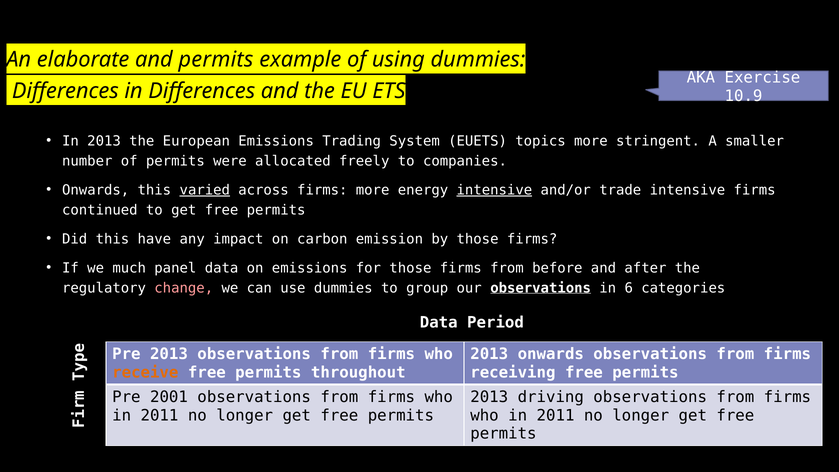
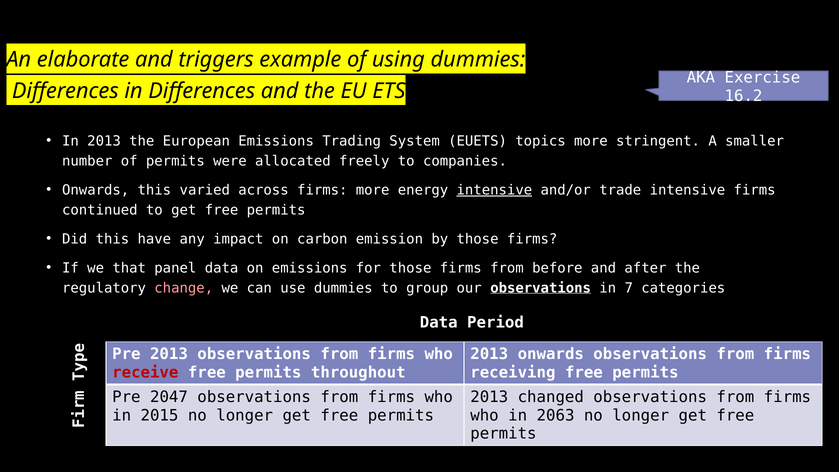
and permits: permits -> triggers (216, 60)
10.9: 10.9 -> 16.2 (744, 96)
varied underline: present -> none (205, 190)
much: much -> that (129, 268)
6: 6 -> 7 (629, 288)
receive colour: orange -> red (145, 372)
2001: 2001 -> 2047 (169, 397)
driving: driving -> changed (551, 397)
2011: 2011 -> 2015 (159, 415)
2011: 2011 -> 2063 (556, 415)
